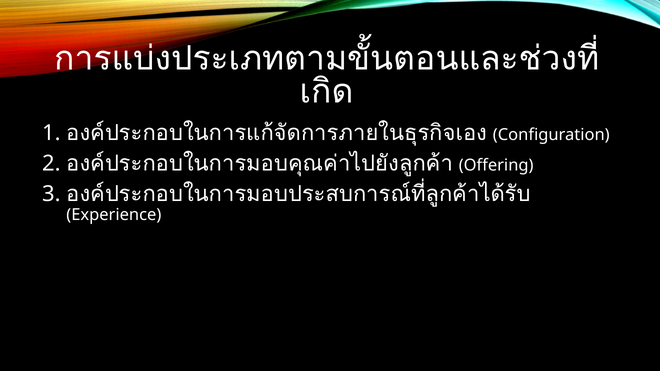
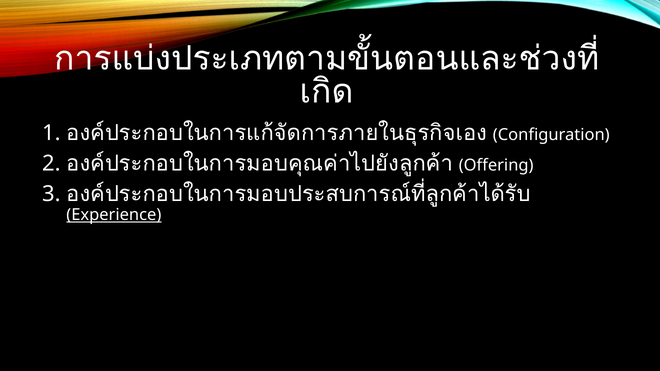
Experience underline: none -> present (114, 215)
